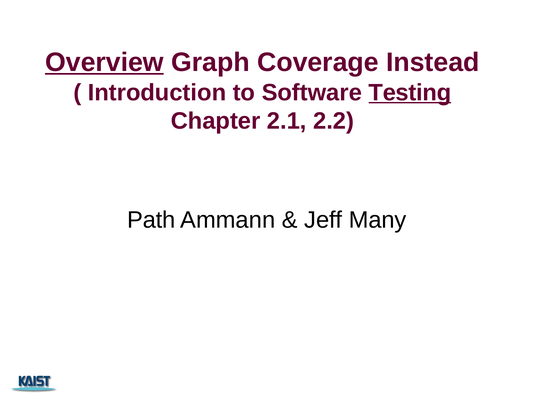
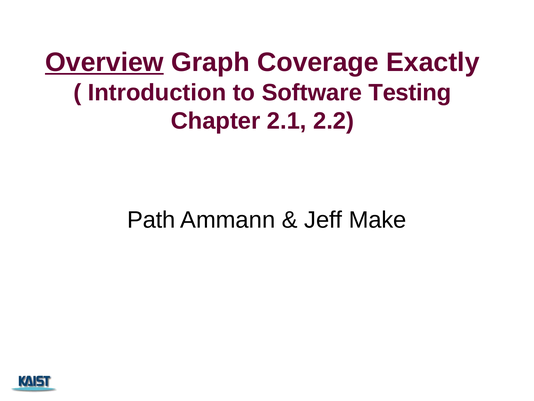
Instead: Instead -> Exactly (433, 62)
Testing underline: present -> none (410, 92)
Many: Many -> Make (378, 220)
